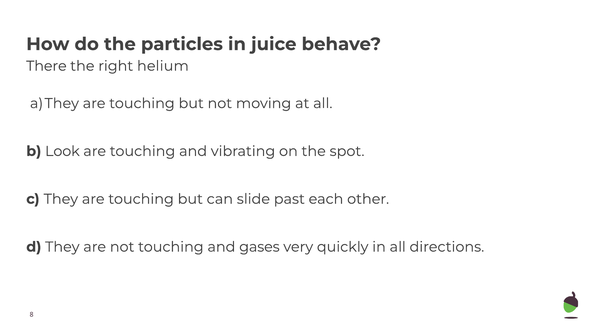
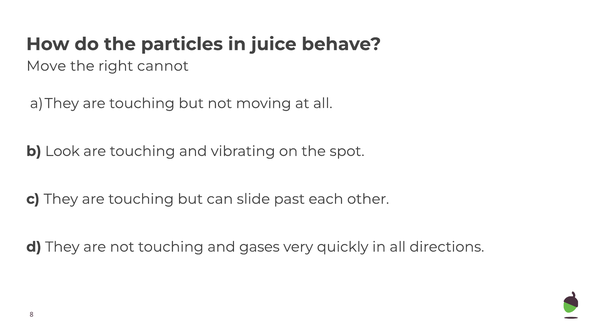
There: There -> Move (46, 66)
helium: helium -> cannot (163, 66)
